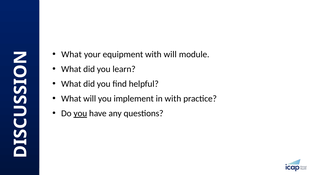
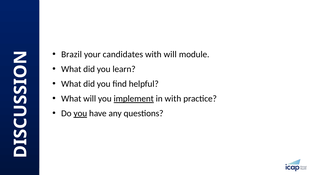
What: What -> Brazil (72, 54)
equipment: equipment -> candidates (123, 54)
implement underline: none -> present (134, 99)
